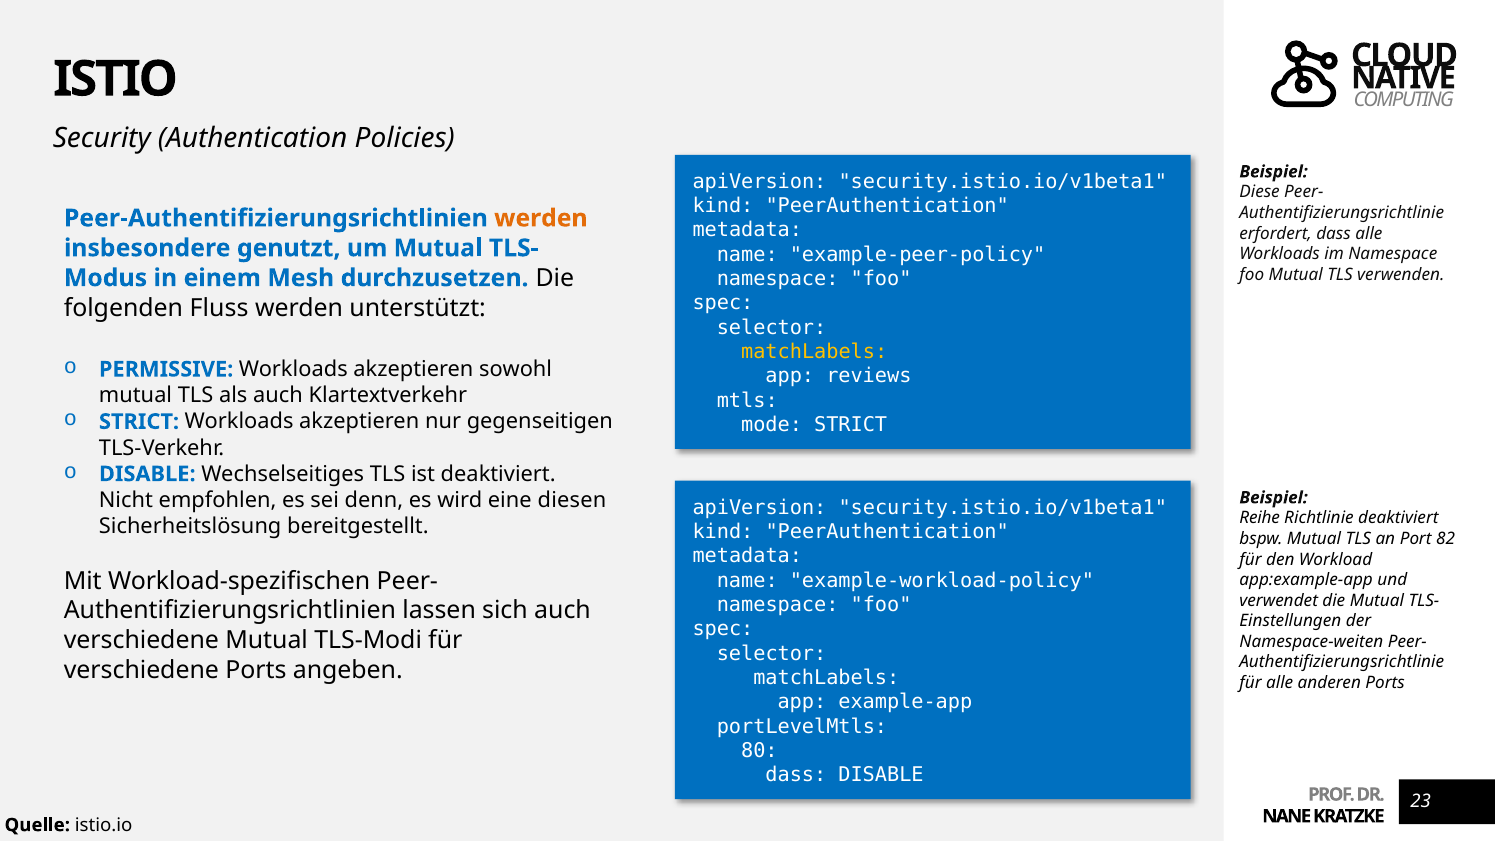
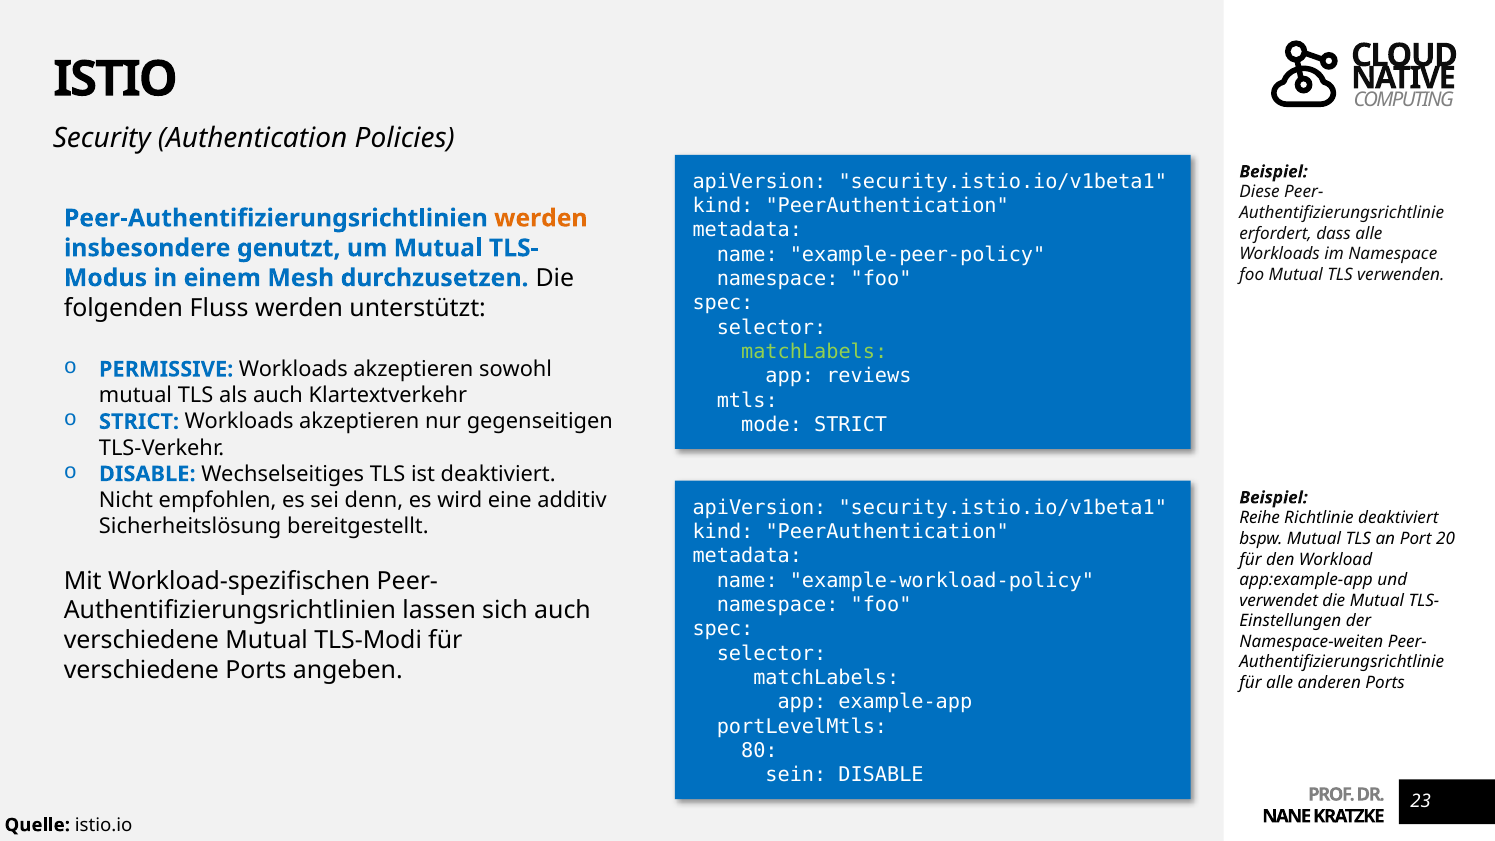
matchLabels colour: yellow -> light green (814, 352)
diesen: diesen -> additiv (572, 500)
82: 82 -> 20 (1446, 539)
dass: dass -> sein (796, 775)
